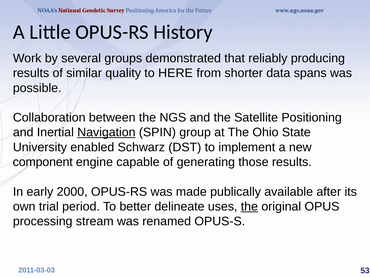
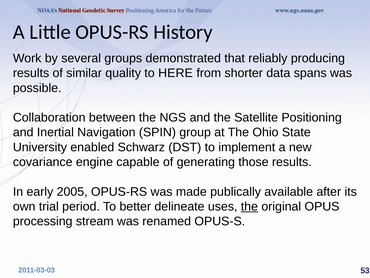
Navigation underline: present -> none (106, 132)
component: component -> covariance (43, 162)
2000: 2000 -> 2005 (72, 191)
